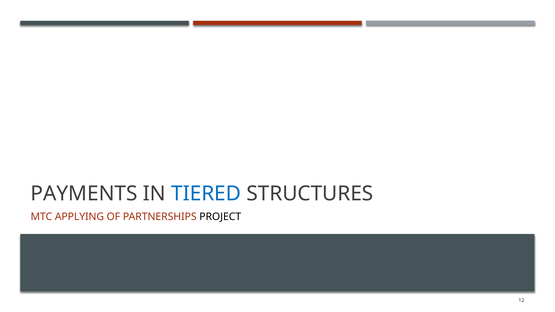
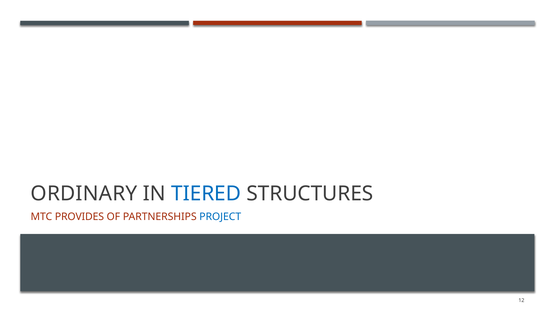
PAYMENTS: PAYMENTS -> ORDINARY (84, 194)
APPLYING: APPLYING -> PROVIDES (79, 217)
PROJECT colour: black -> blue (220, 217)
